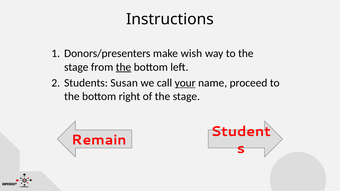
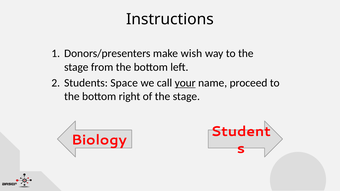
the underline: present -> none (123, 67)
Susan: Susan -> Space (124, 83)
Remain: Remain -> Biology (99, 140)
